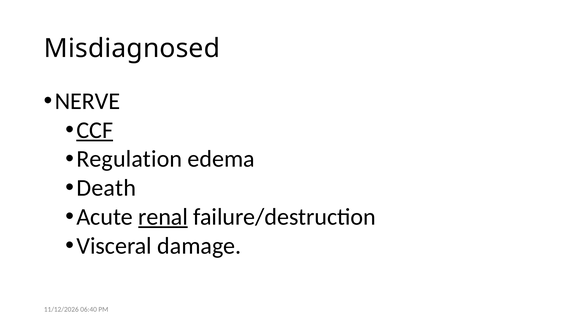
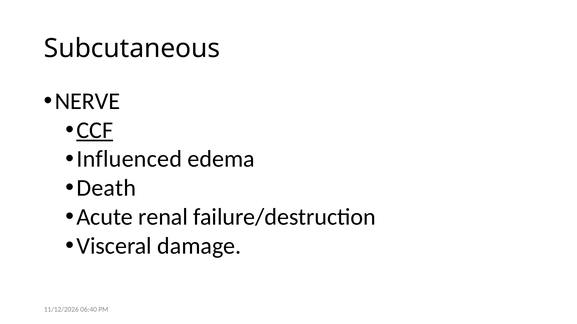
Misdiagnosed: Misdiagnosed -> Subcutaneous (132, 48)
Regulation: Regulation -> Influenced (129, 159)
renal underline: present -> none (163, 217)
